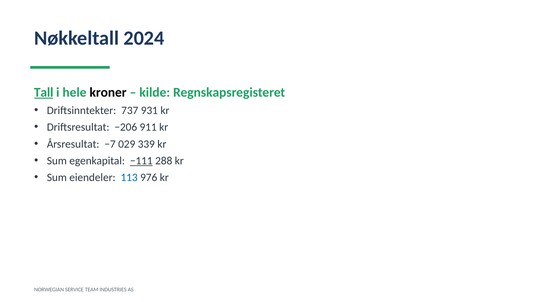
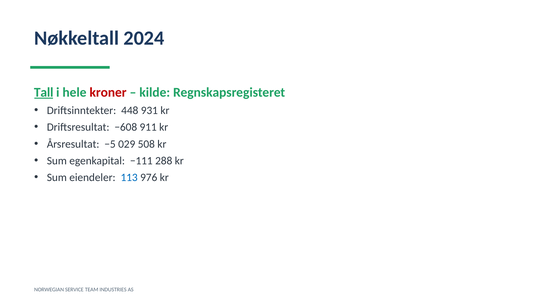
kroner colour: black -> red (108, 93)
737: 737 -> 448 (130, 111)
−206: −206 -> −608 (126, 127)
−7: −7 -> −5 (110, 144)
339: 339 -> 508 (146, 144)
−111 underline: present -> none (141, 161)
